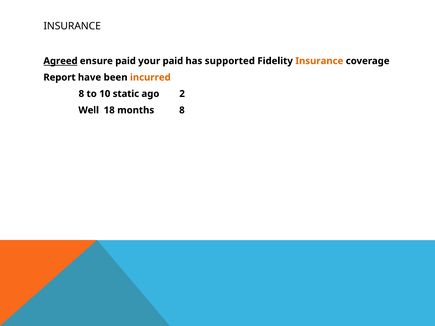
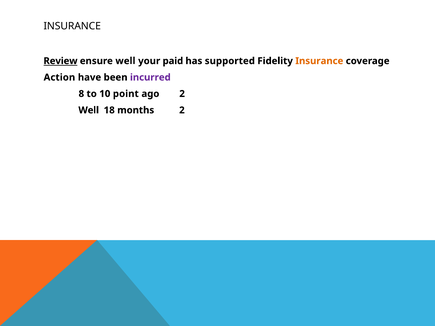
Agreed: Agreed -> Review (60, 61)
ensure paid: paid -> well (125, 61)
Report: Report -> Action (59, 77)
incurred colour: orange -> purple (150, 77)
static: static -> point (126, 94)
months 8: 8 -> 2 (182, 110)
